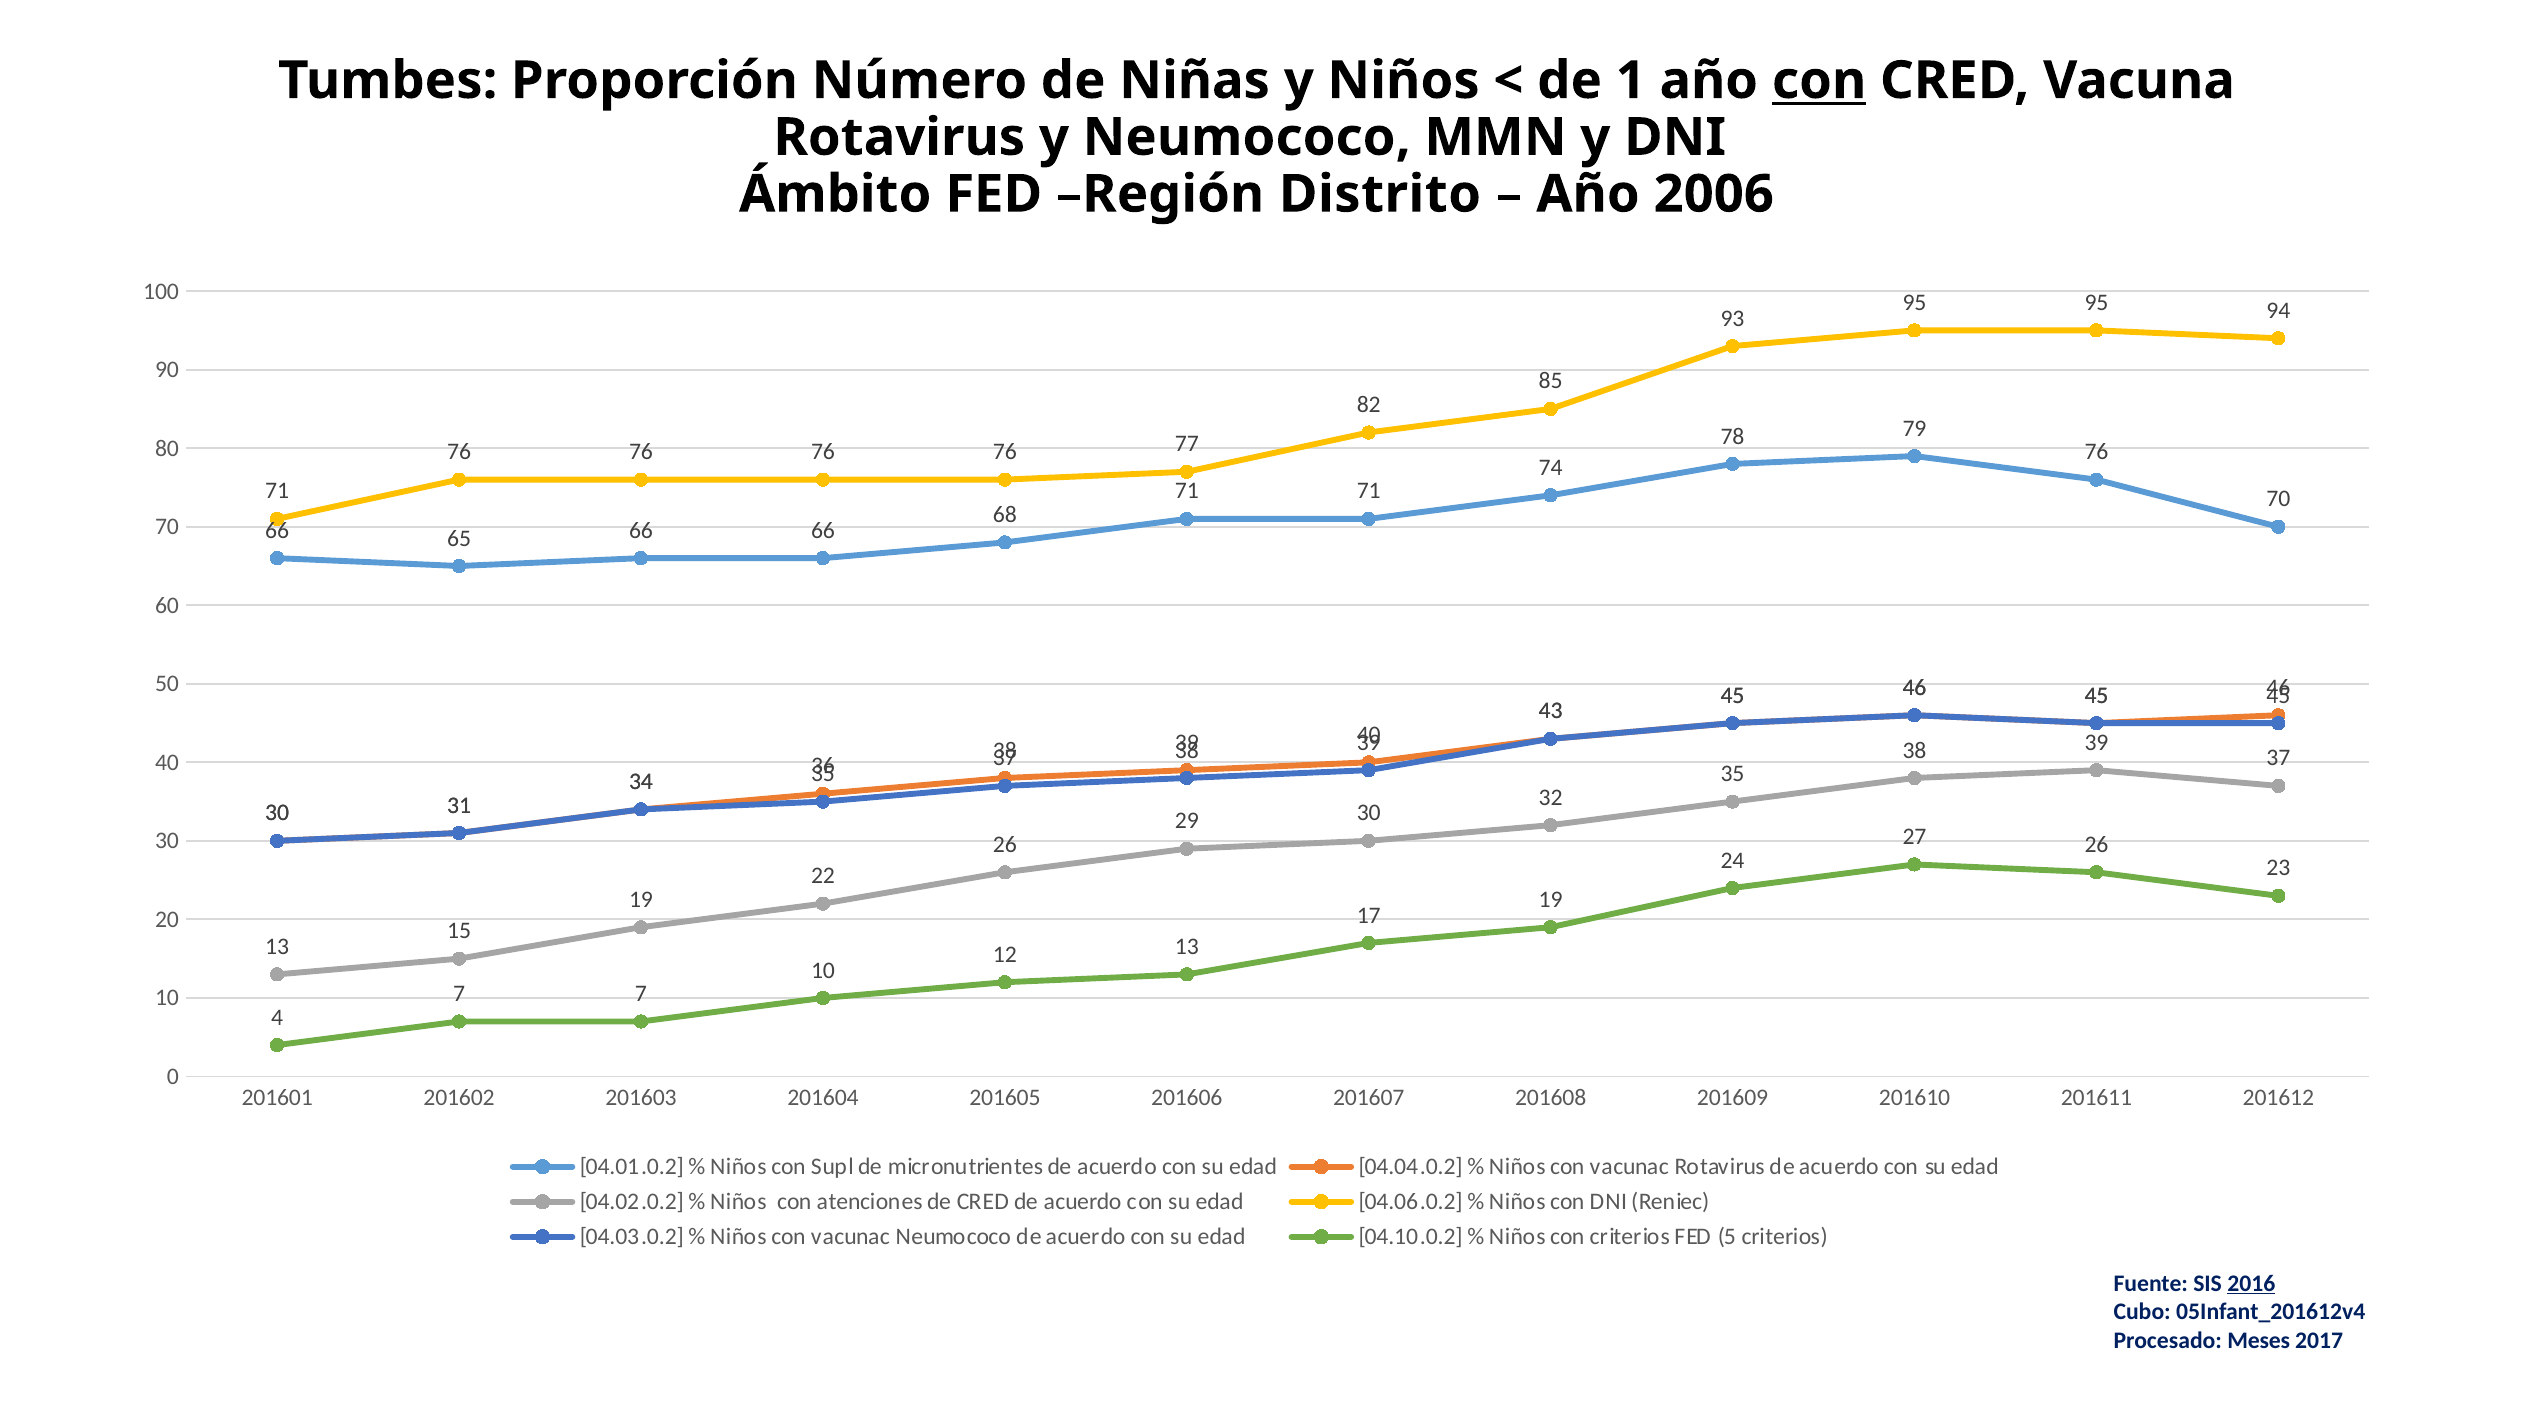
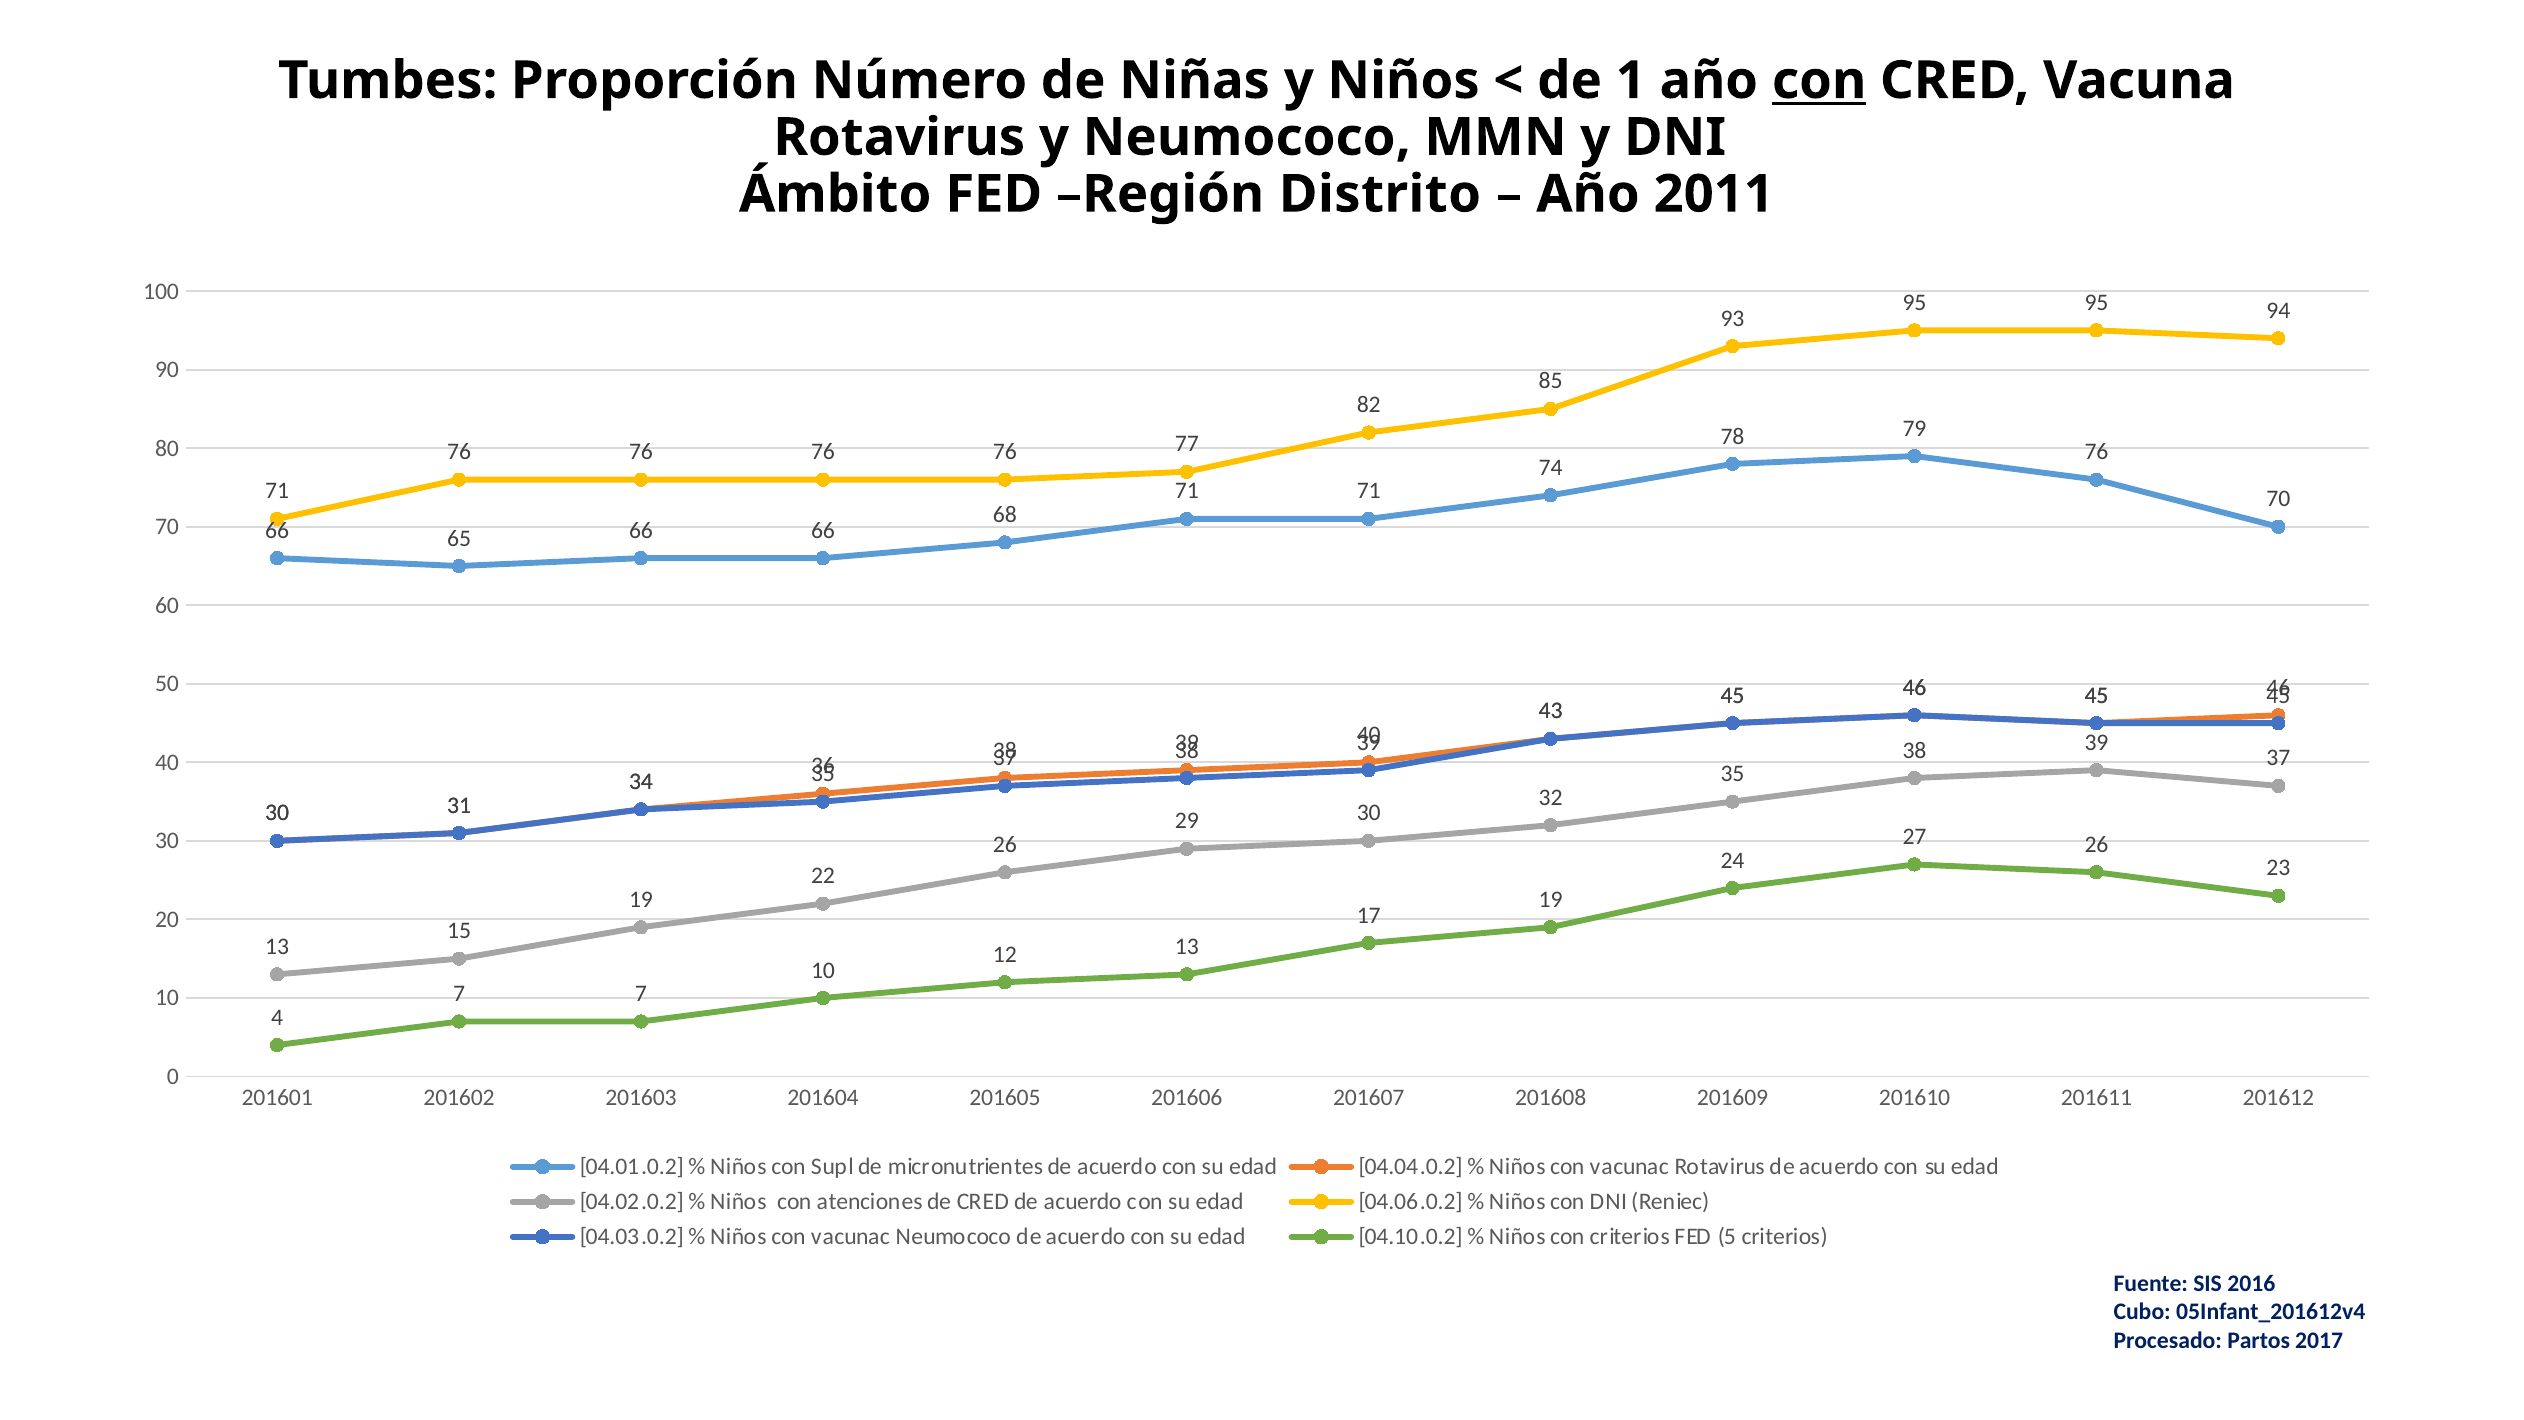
2006: 2006 -> 2011 (1714, 194)
2016 underline: present -> none (2251, 1283)
Meses: Meses -> Partos (2259, 1340)
